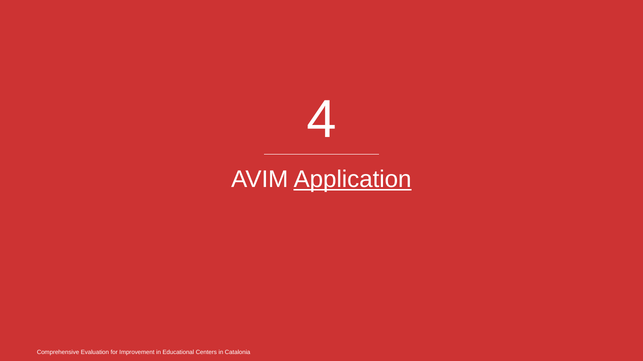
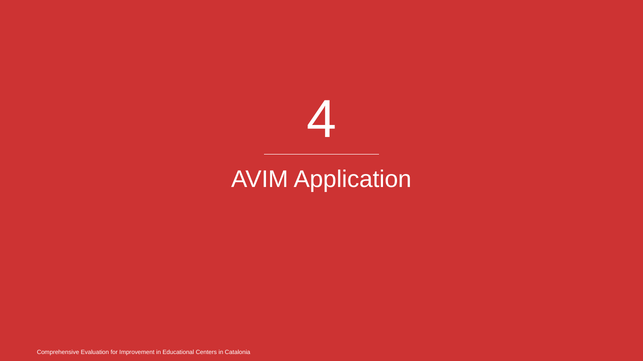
Application underline: present -> none (353, 180)
